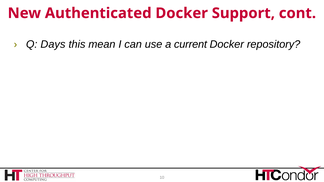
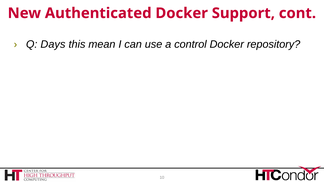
current: current -> control (190, 44)
